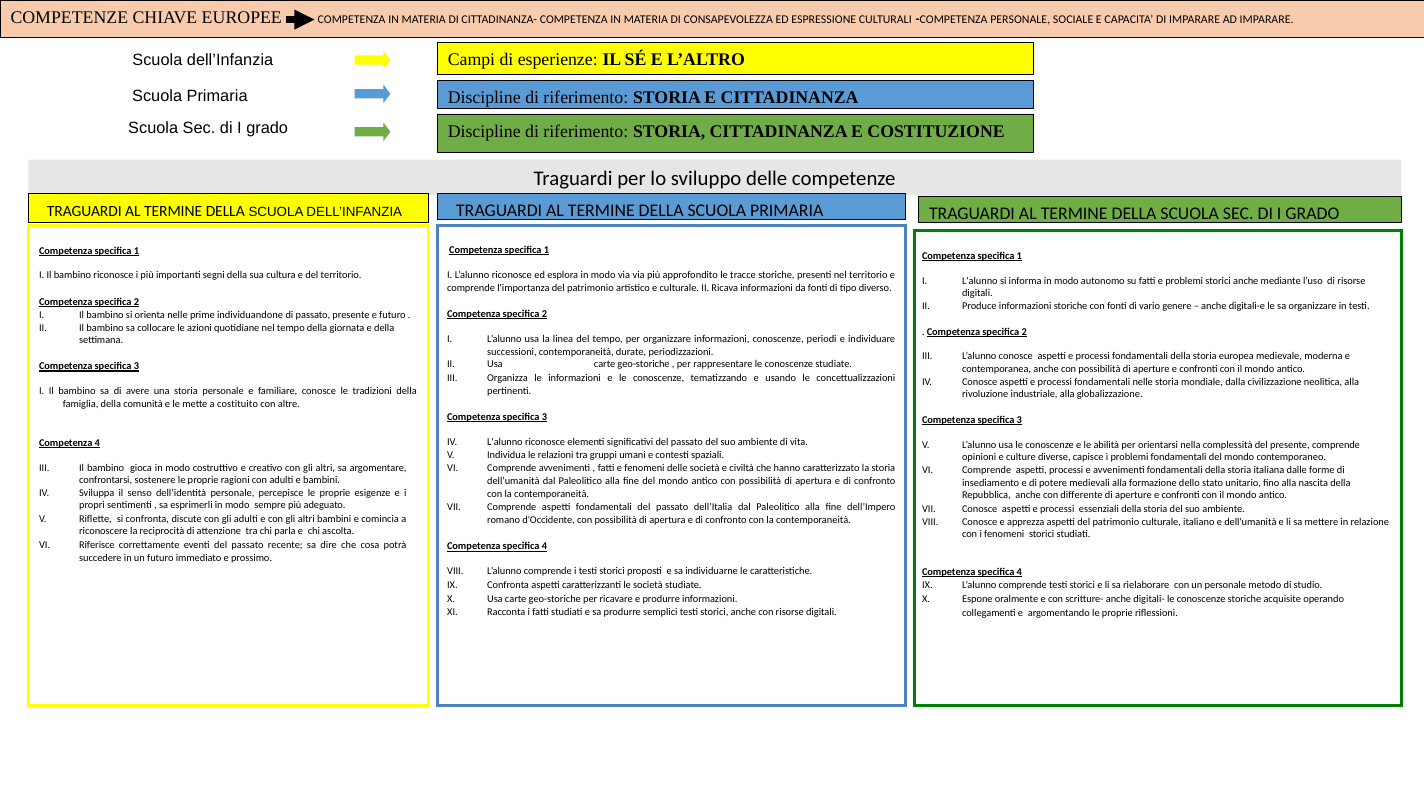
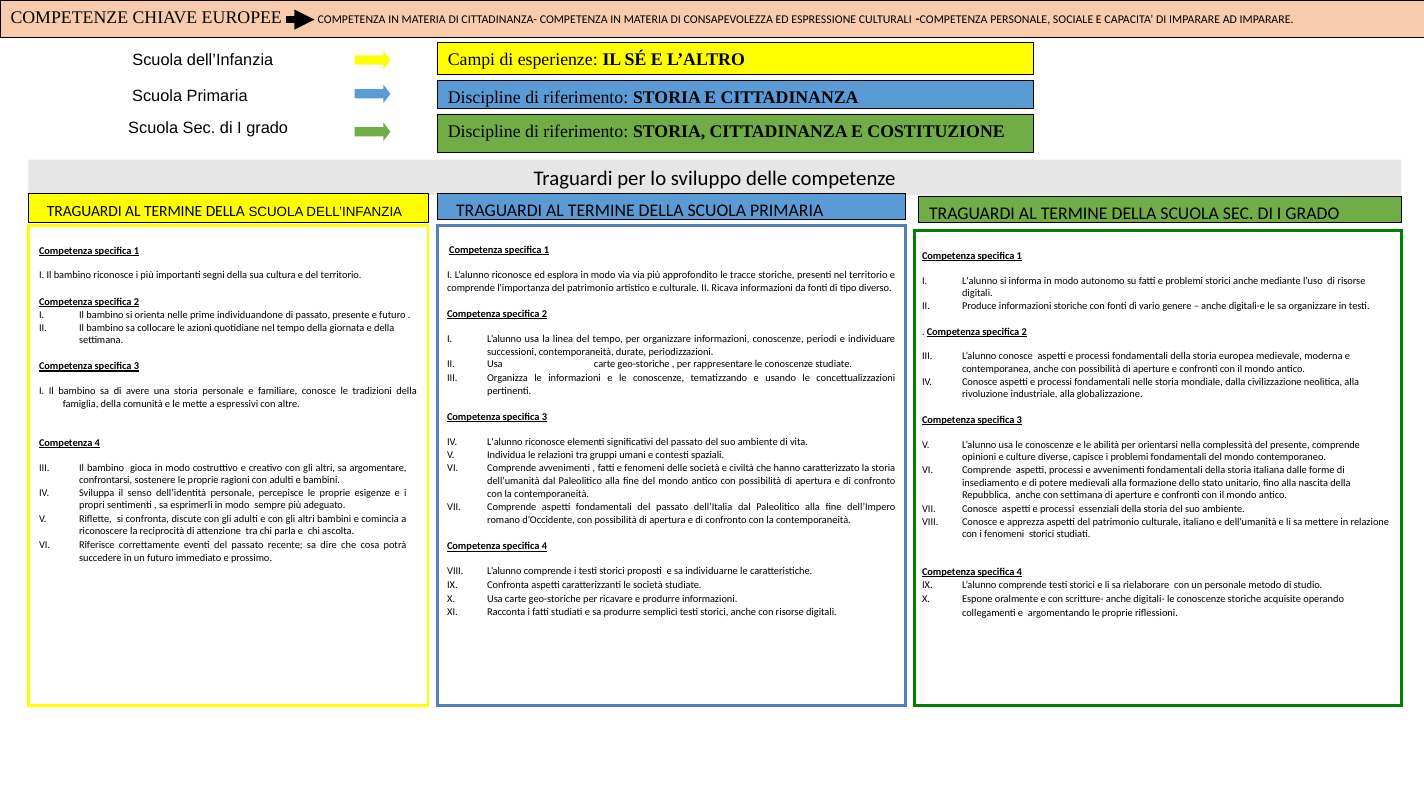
costituito: costituito -> espressivi (238, 405)
con differente: differente -> settimana (1082, 495)
